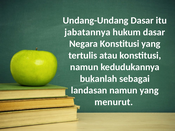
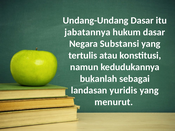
Negara Konstitusi: Konstitusi -> Substansi (120, 44)
landasan namun: namun -> yuridis (123, 90)
